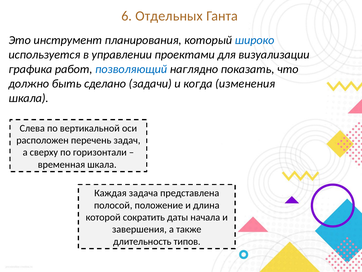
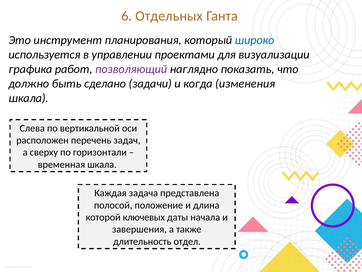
позволяющий colour: blue -> purple (131, 69)
сократить: сократить -> ключевых (144, 217)
типов: типов -> отдел (187, 241)
